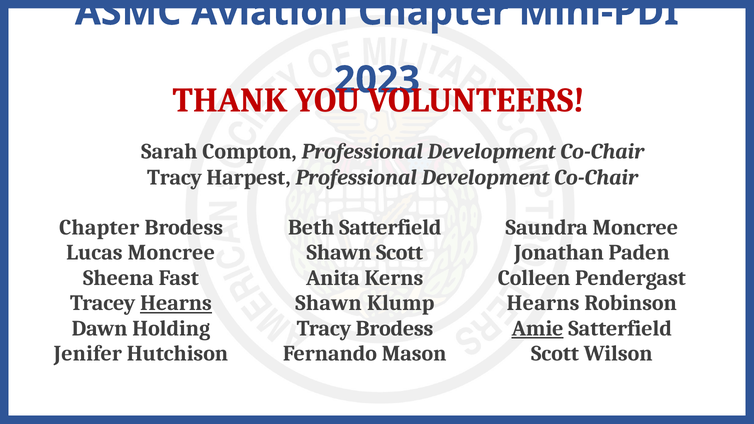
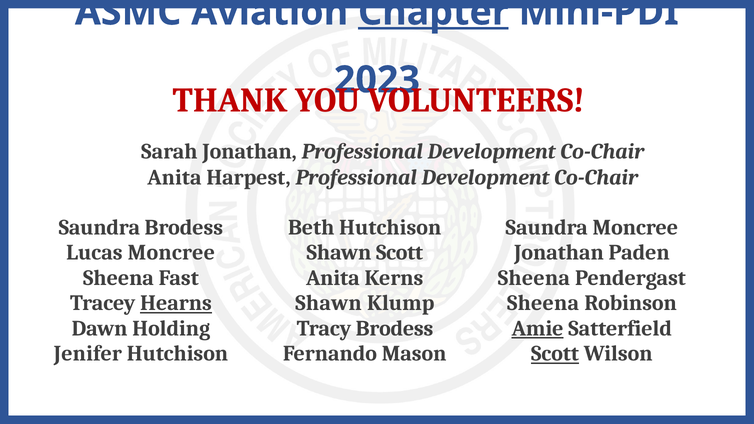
Chapter underline: none -> present (433, 12)
Sarah Compton: Compton -> Jonathan (250, 151)
Tracy: Tracy -> Anita (174, 178)
Chapter: Chapter -> Saundra (99, 227)
Beth Satterfield: Satterfield -> Hutchison (390, 227)
Colleen: Colleen -> Sheena (534, 278)
Hearns: Hearns -> Sheena (543, 303)
Scott underline: none -> present (555, 354)
